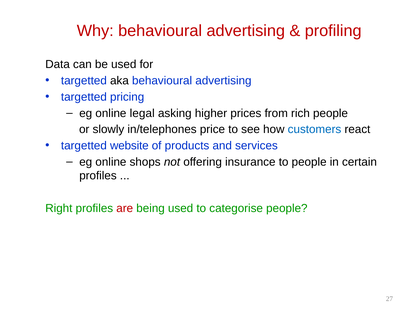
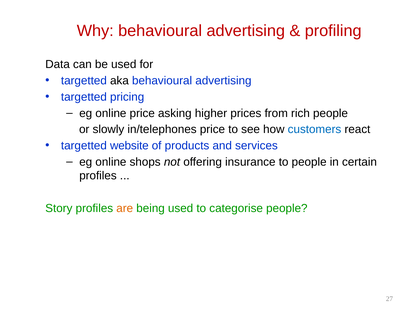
online legal: legal -> price (142, 113)
Right: Right -> Story (59, 209)
are colour: red -> orange (125, 209)
